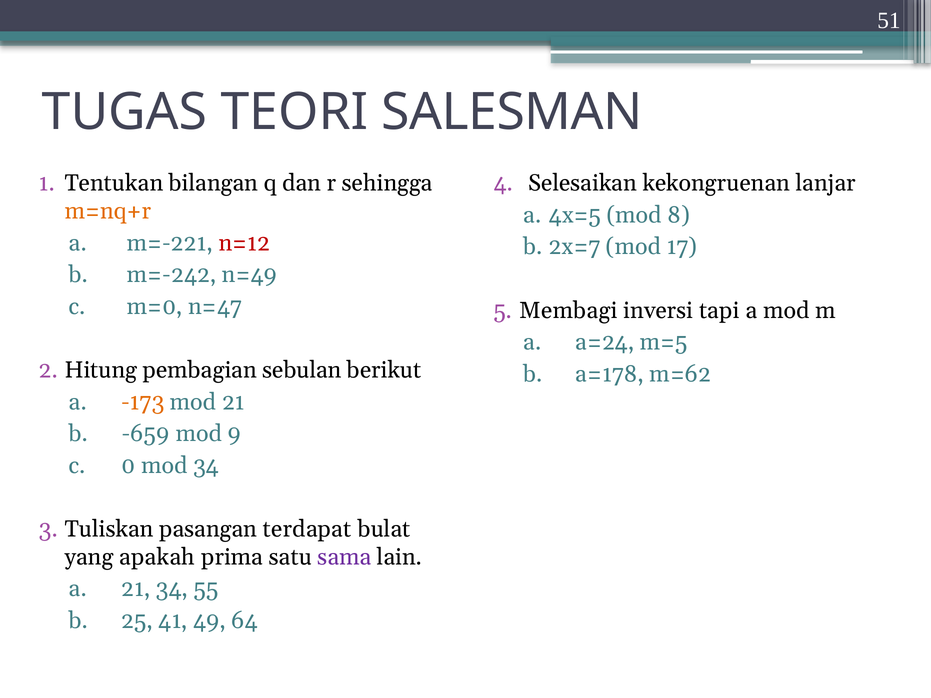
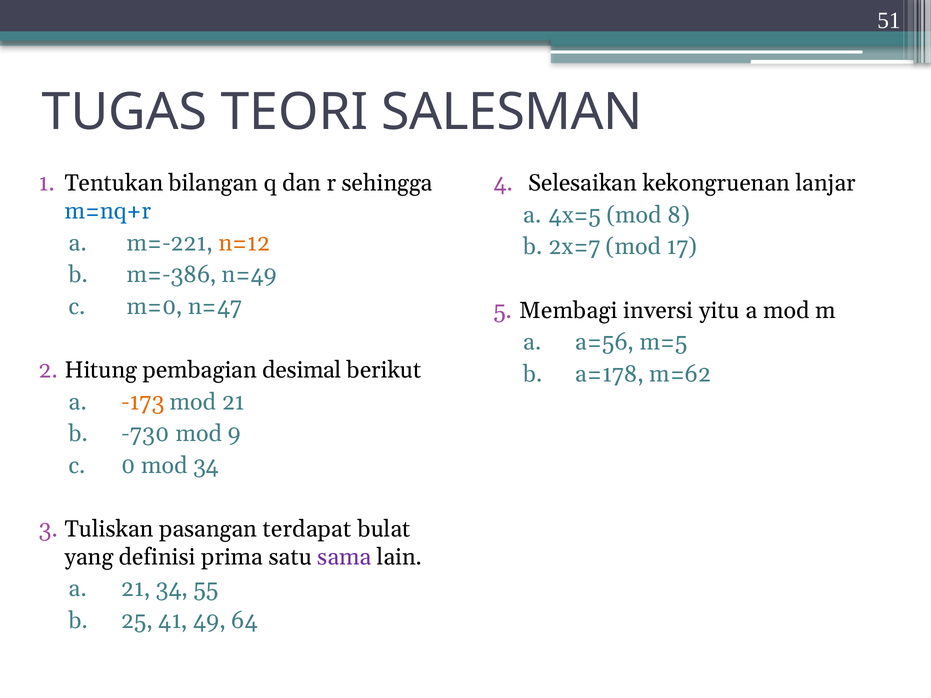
m=nq+r colour: orange -> blue (108, 211)
n=12 colour: red -> orange (245, 243)
m=-242: m=-242 -> m=-386 (172, 275)
tapi: tapi -> yitu (719, 310)
a=24: a=24 -> a=56 (605, 342)
sebulan: sebulan -> desimal (302, 370)
-659: -659 -> -730 (146, 434)
apakah: apakah -> definisi (157, 557)
